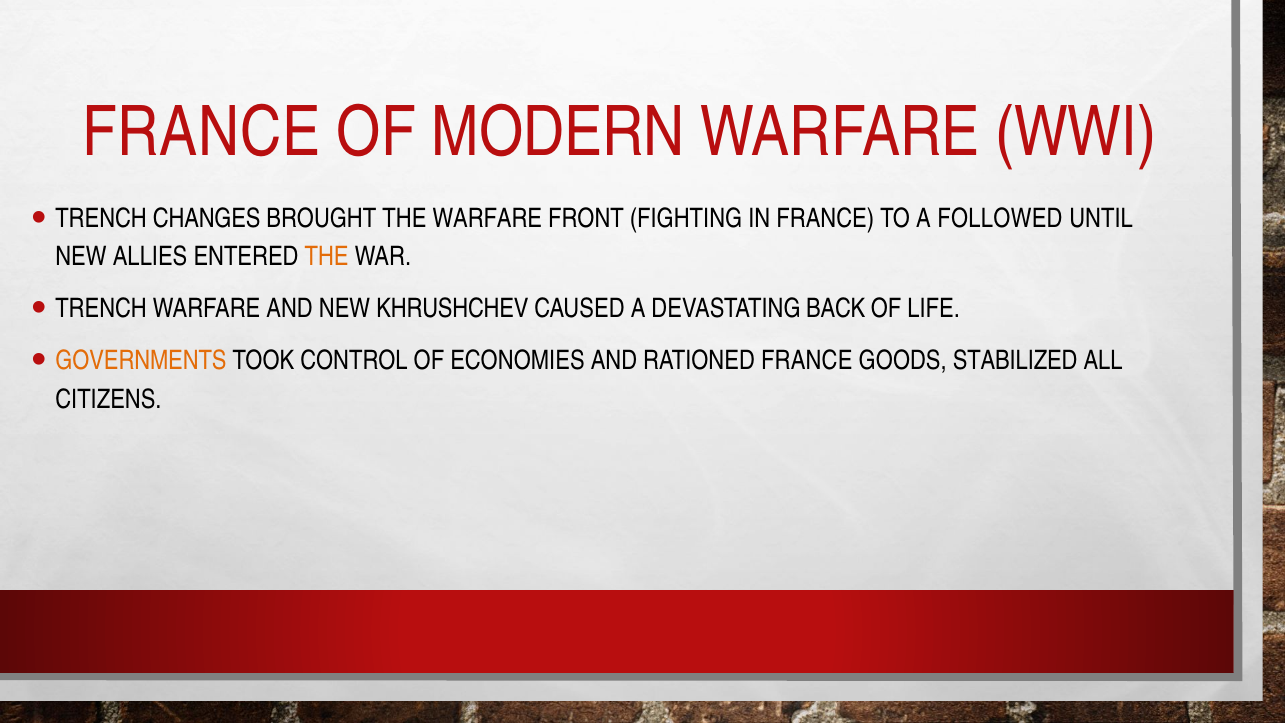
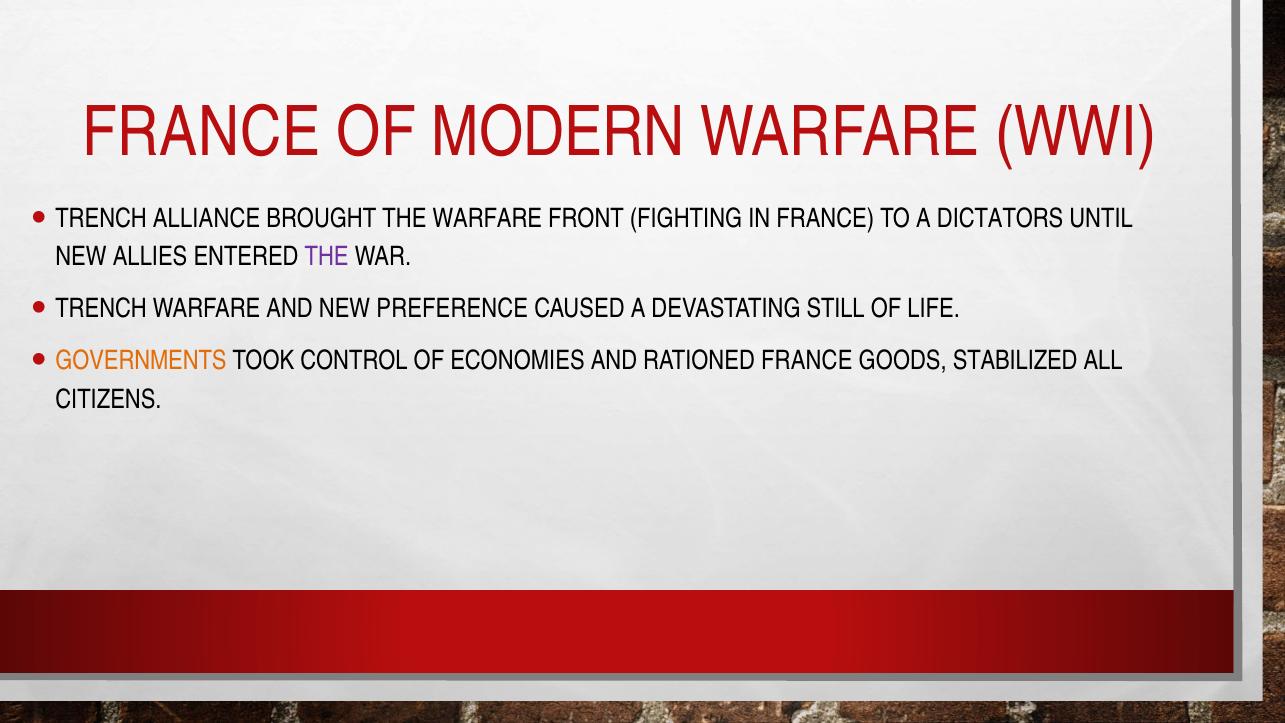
CHANGES: CHANGES -> ALLIANCE (207, 218)
FOLLOWED: FOLLOWED -> DICTATORS (1000, 218)
THE colour: orange -> purple (327, 257)
KHRUSHCHEV: KHRUSHCHEV -> PREFERENCE (452, 309)
BACK: BACK -> STILL (836, 309)
